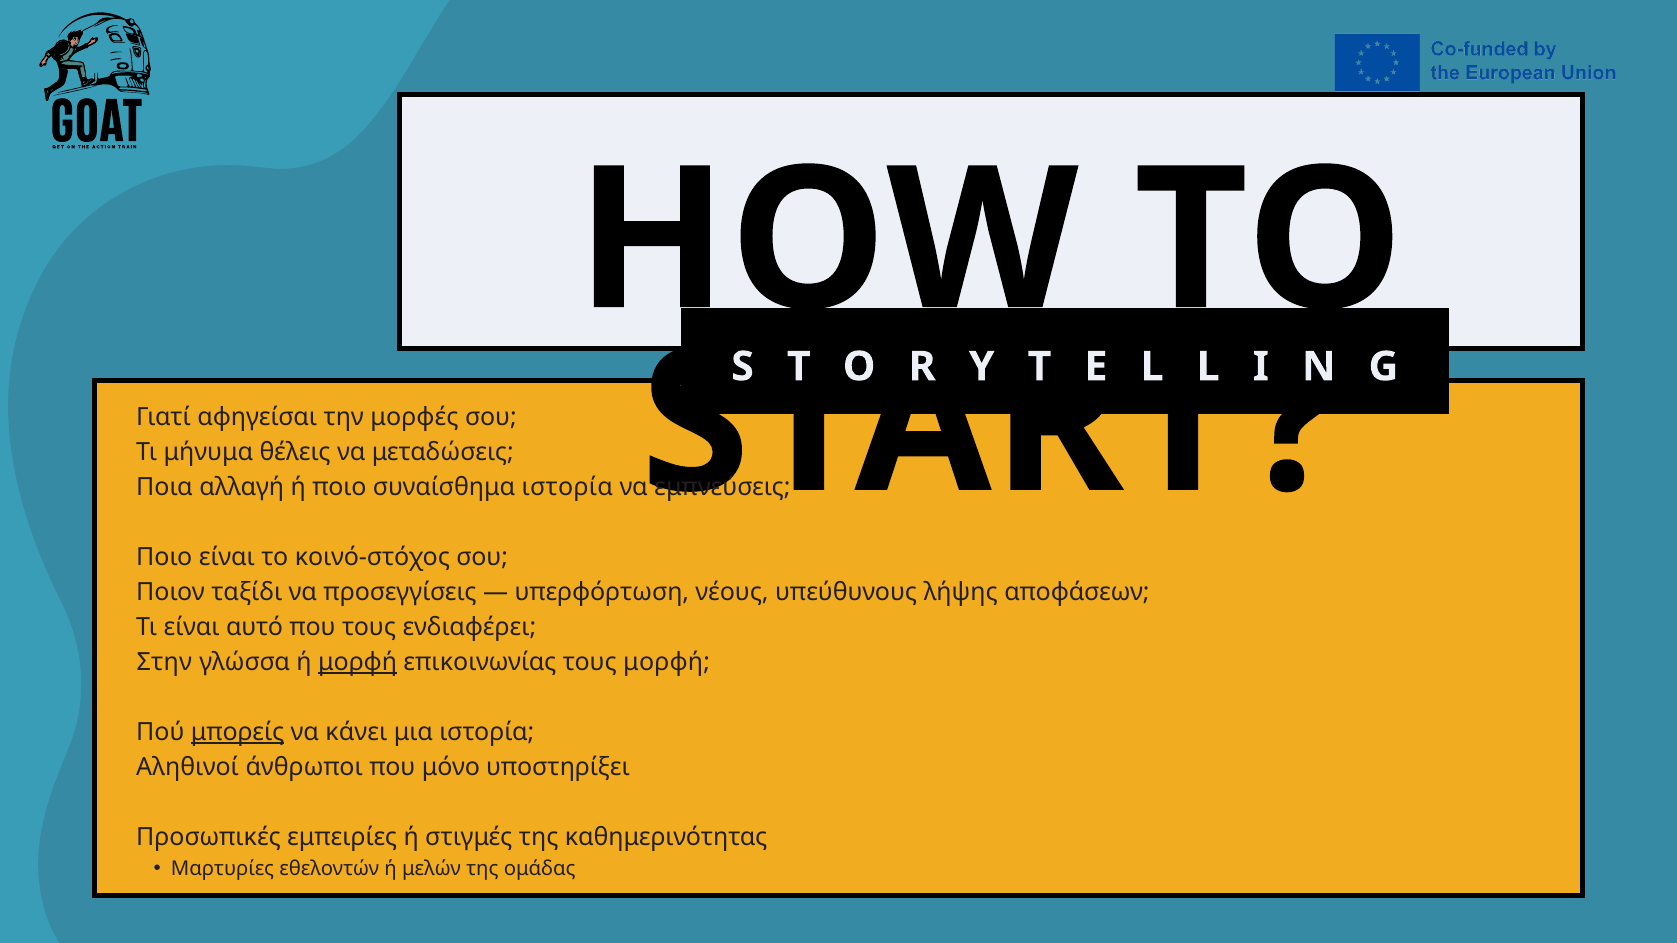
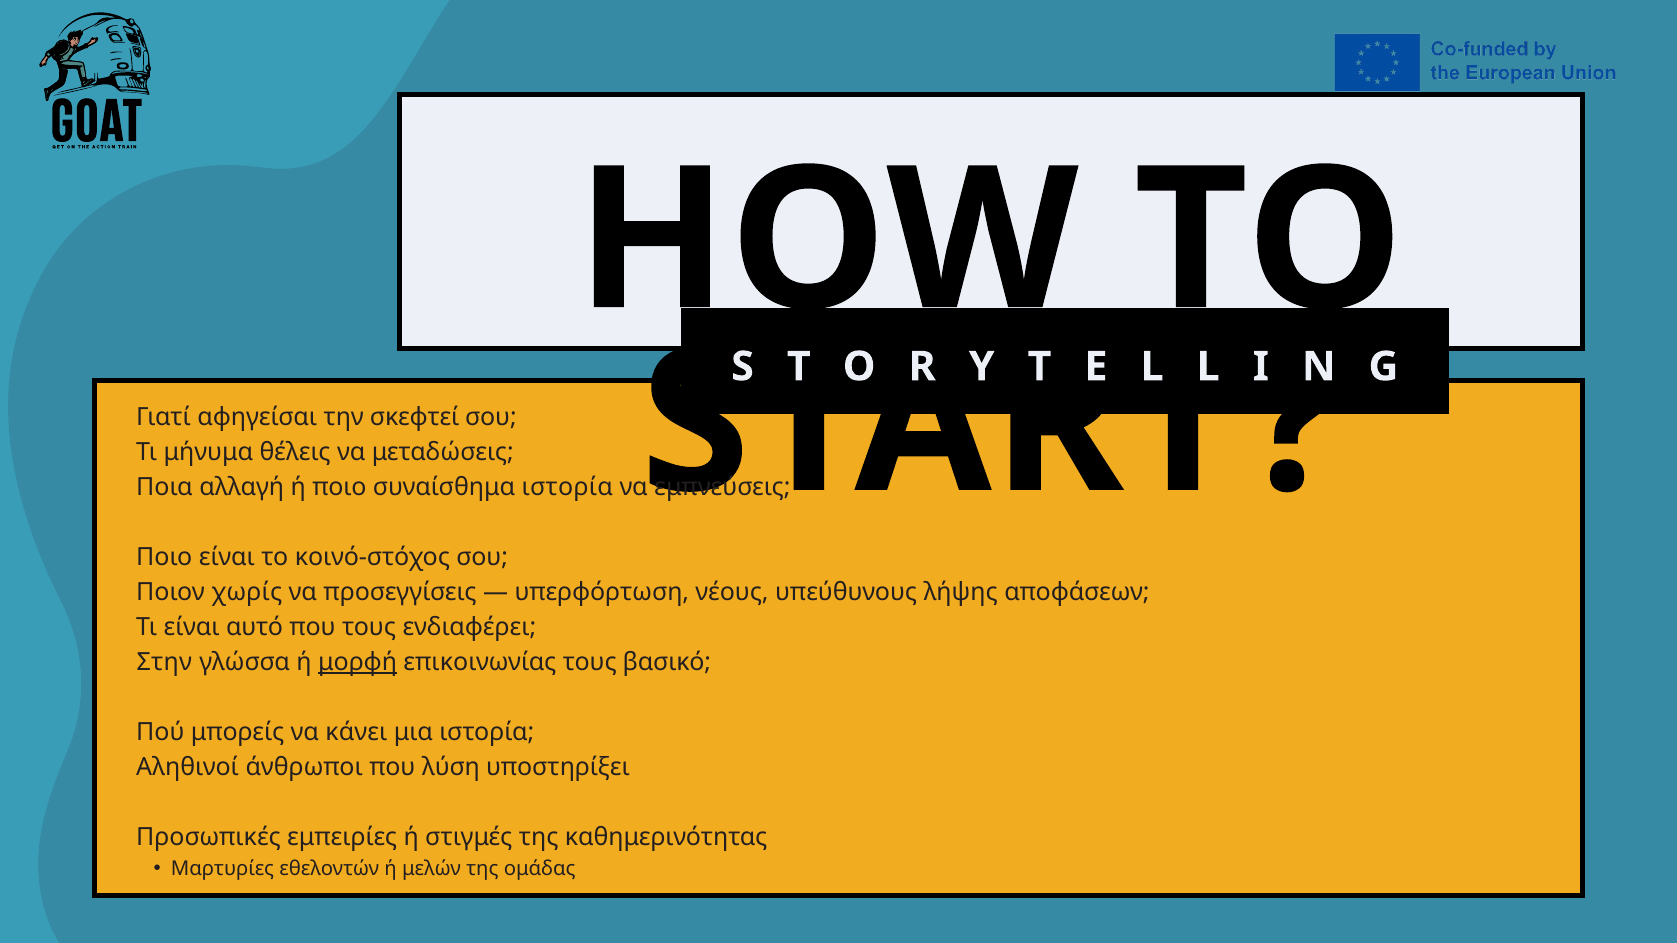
μορφές: μορφές -> σκεφτεί (415, 417)
ταξίδι: ταξίδι -> χωρίς (247, 592)
τους μορφή: μορφή -> βασικό (667, 662)
μπορείς underline: present -> none (238, 733)
μόνο: μόνο -> λύση (451, 768)
